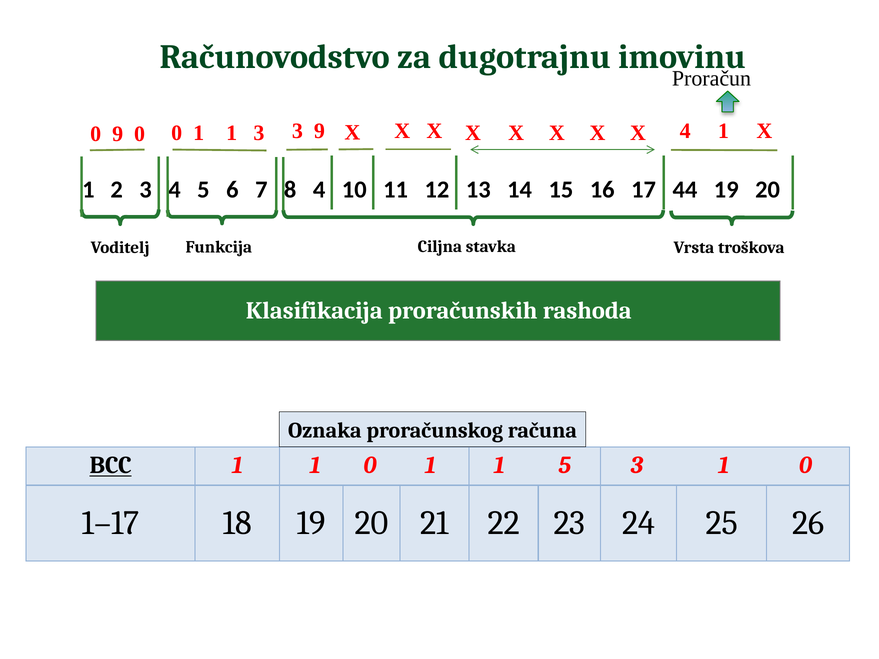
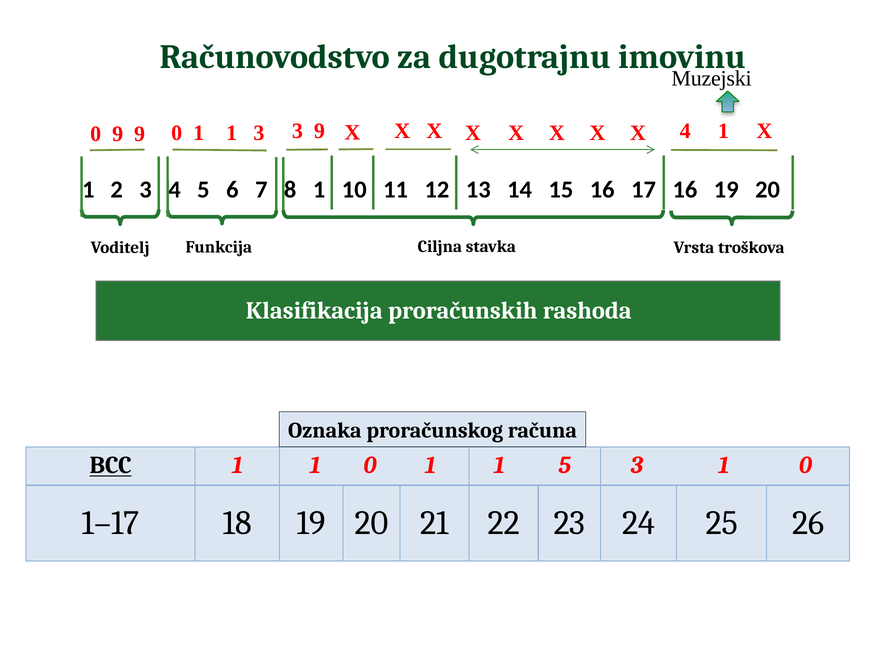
Proračun: Proračun -> Muzejski (712, 79)
9 0: 0 -> 9 (140, 134)
8 4: 4 -> 1 (319, 190)
17 44: 44 -> 16 (685, 190)
